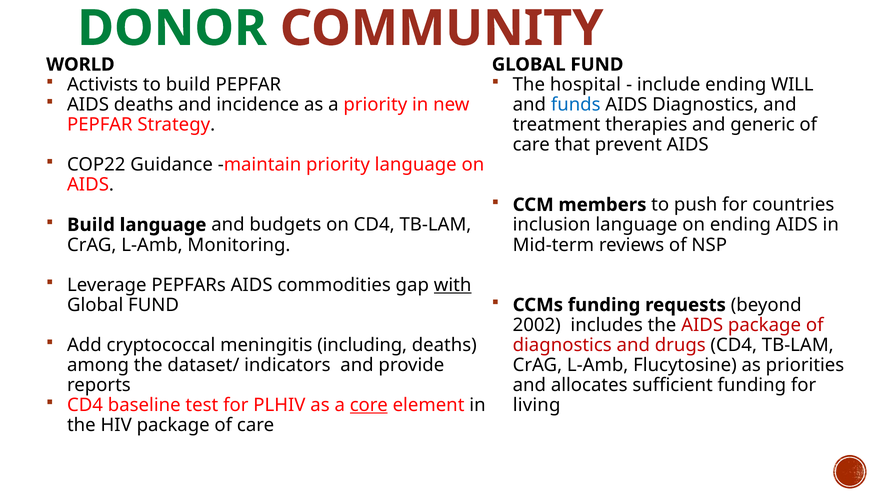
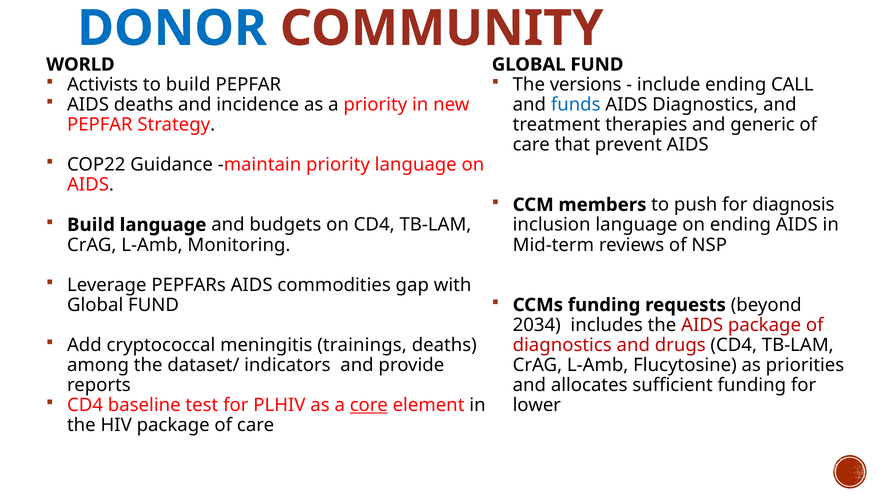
DONOR colour: green -> blue (172, 28)
hospital: hospital -> versions (586, 85)
WILL: WILL -> CALL (792, 85)
countries: countries -> diagnosis (793, 205)
with underline: present -> none (453, 285)
2002: 2002 -> 2034 (537, 325)
including: including -> trainings (362, 345)
living: living -> lower (537, 405)
